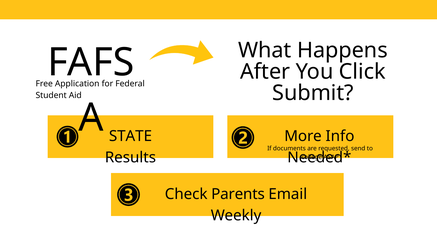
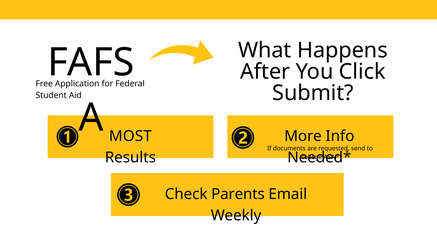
STATE: STATE -> MOST (130, 136)
